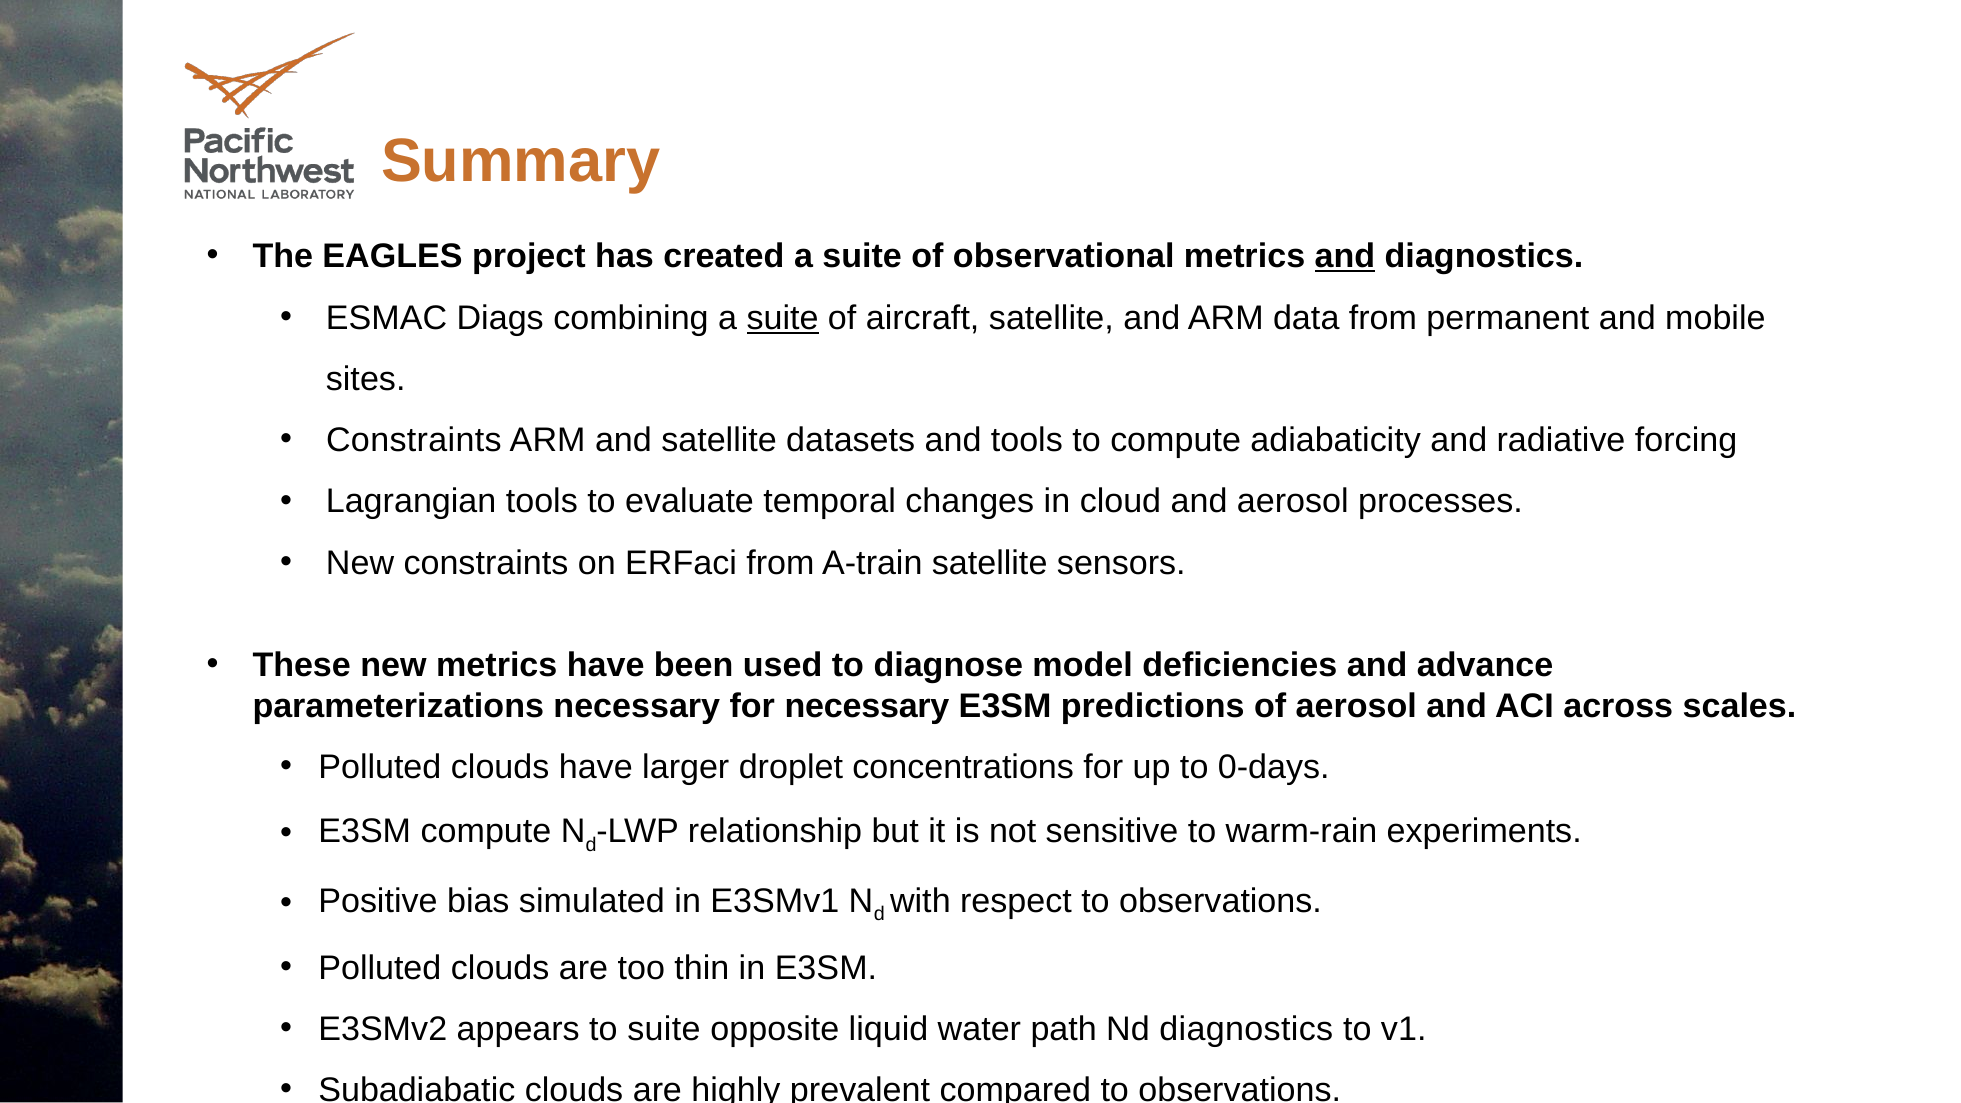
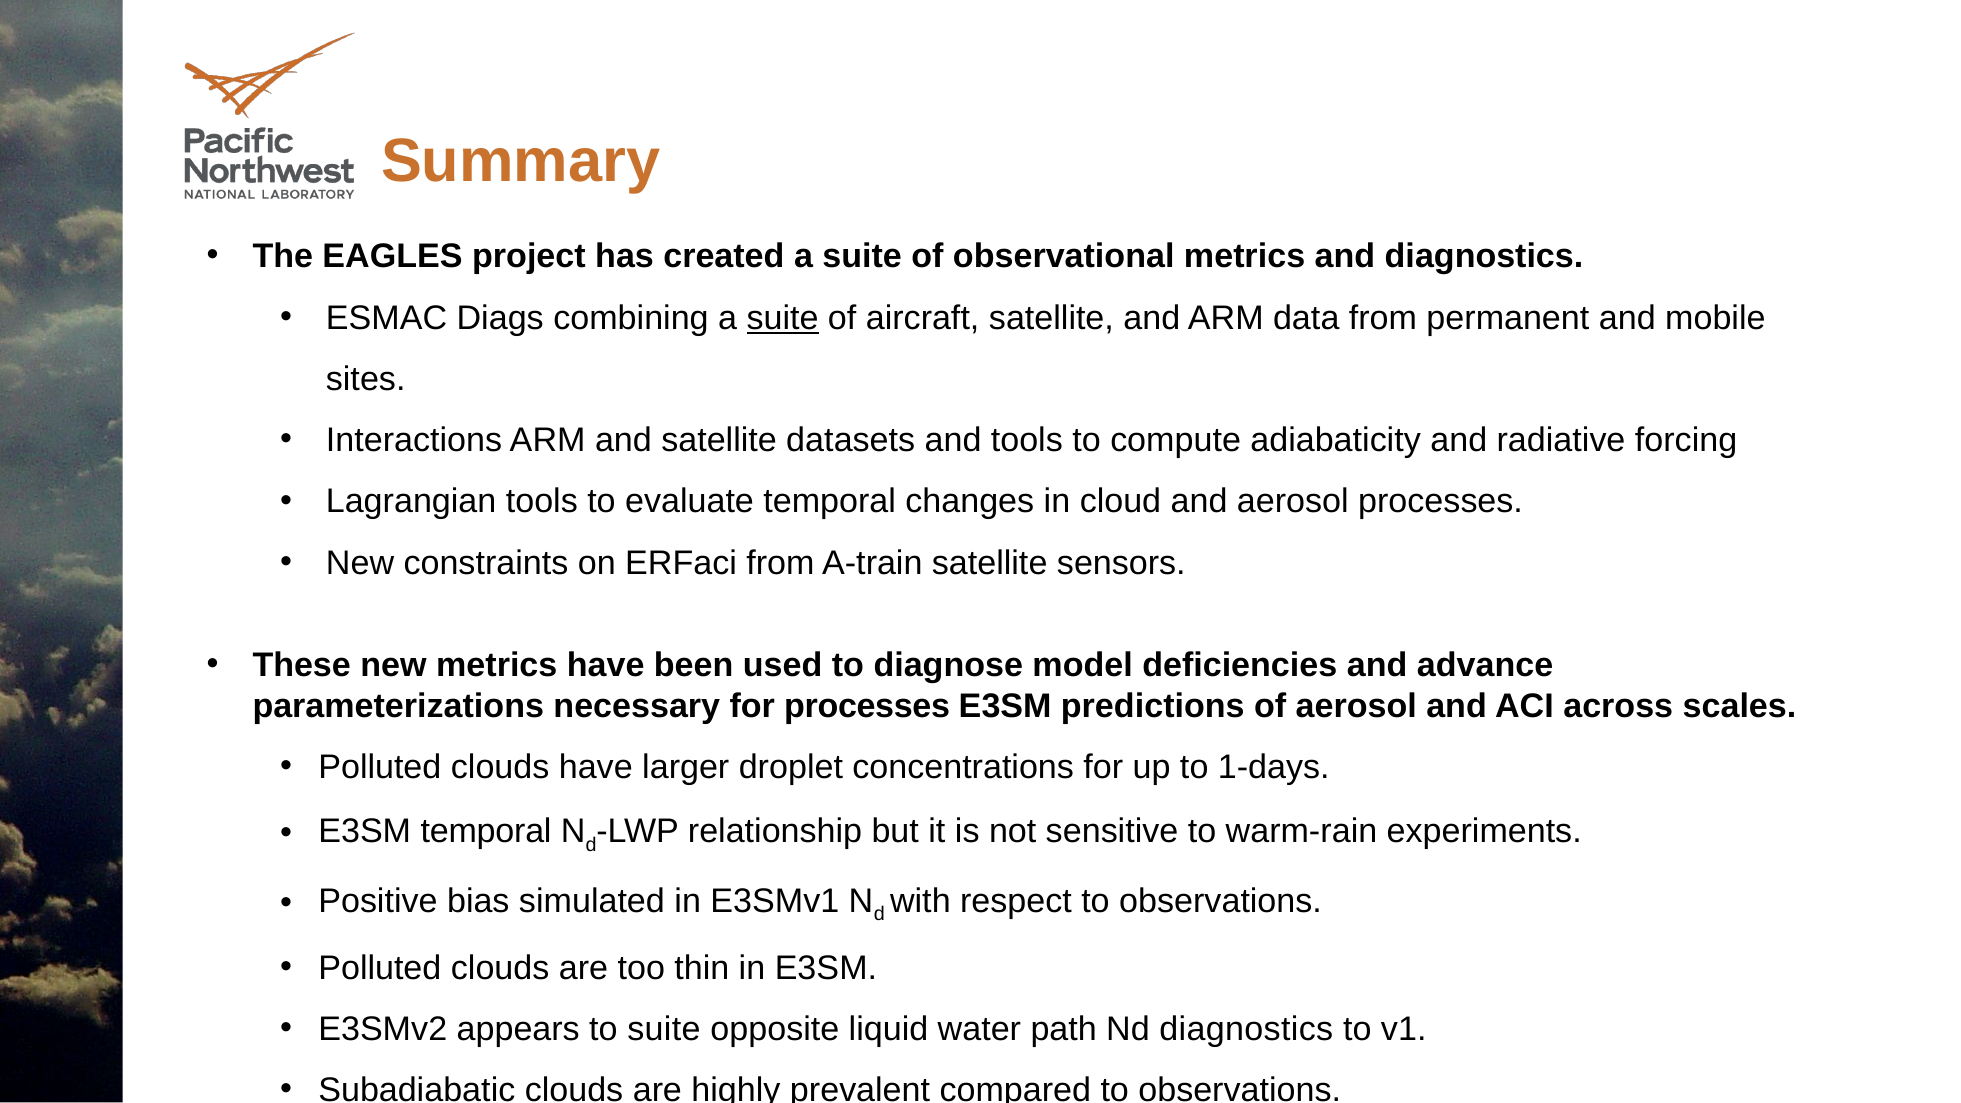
and underline: present -> none (1345, 257)
Constraints: Constraints -> Interactions (414, 441)
for necessary: necessary -> processes (867, 706)
0-days: 0-days -> 1-days (1274, 767)
E3SM compute: compute -> temporal (486, 831)
